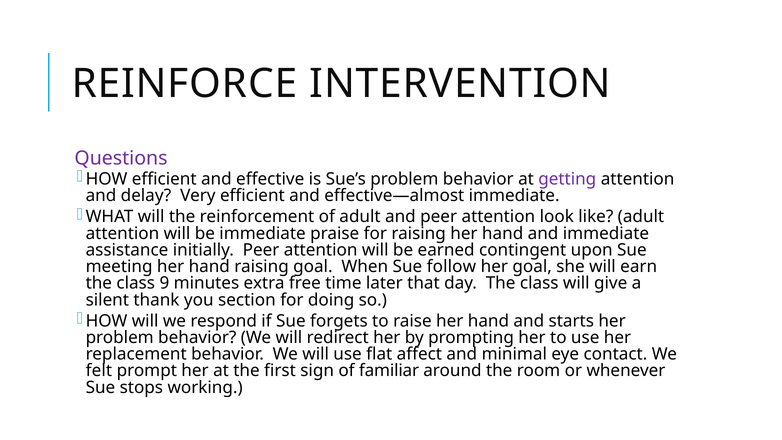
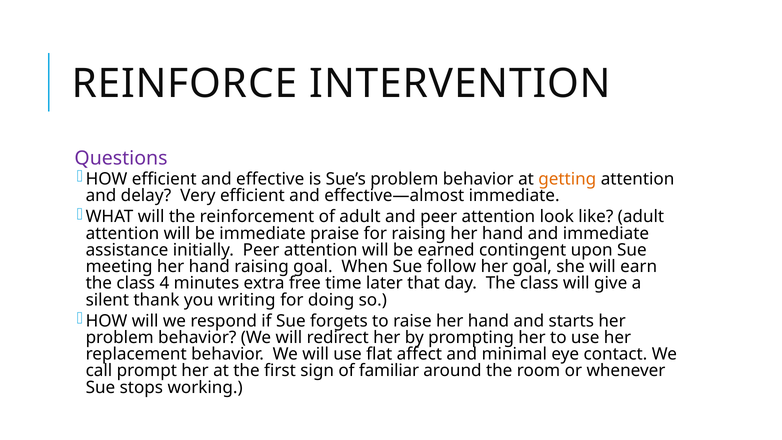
getting colour: purple -> orange (567, 179)
9: 9 -> 4 (164, 283)
section: section -> writing (247, 300)
felt: felt -> call (99, 371)
